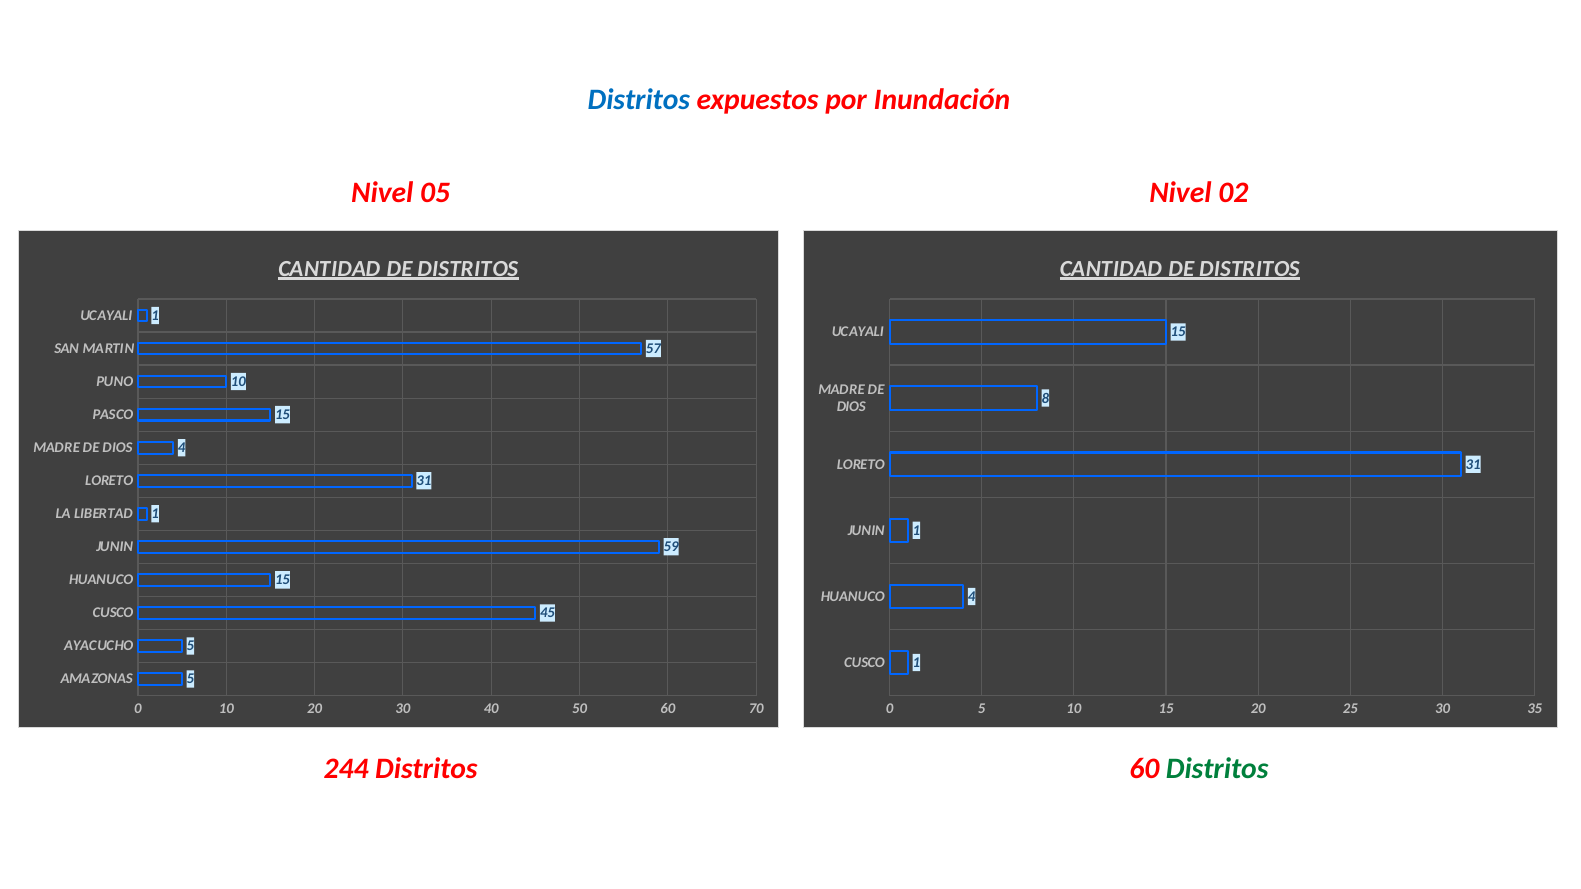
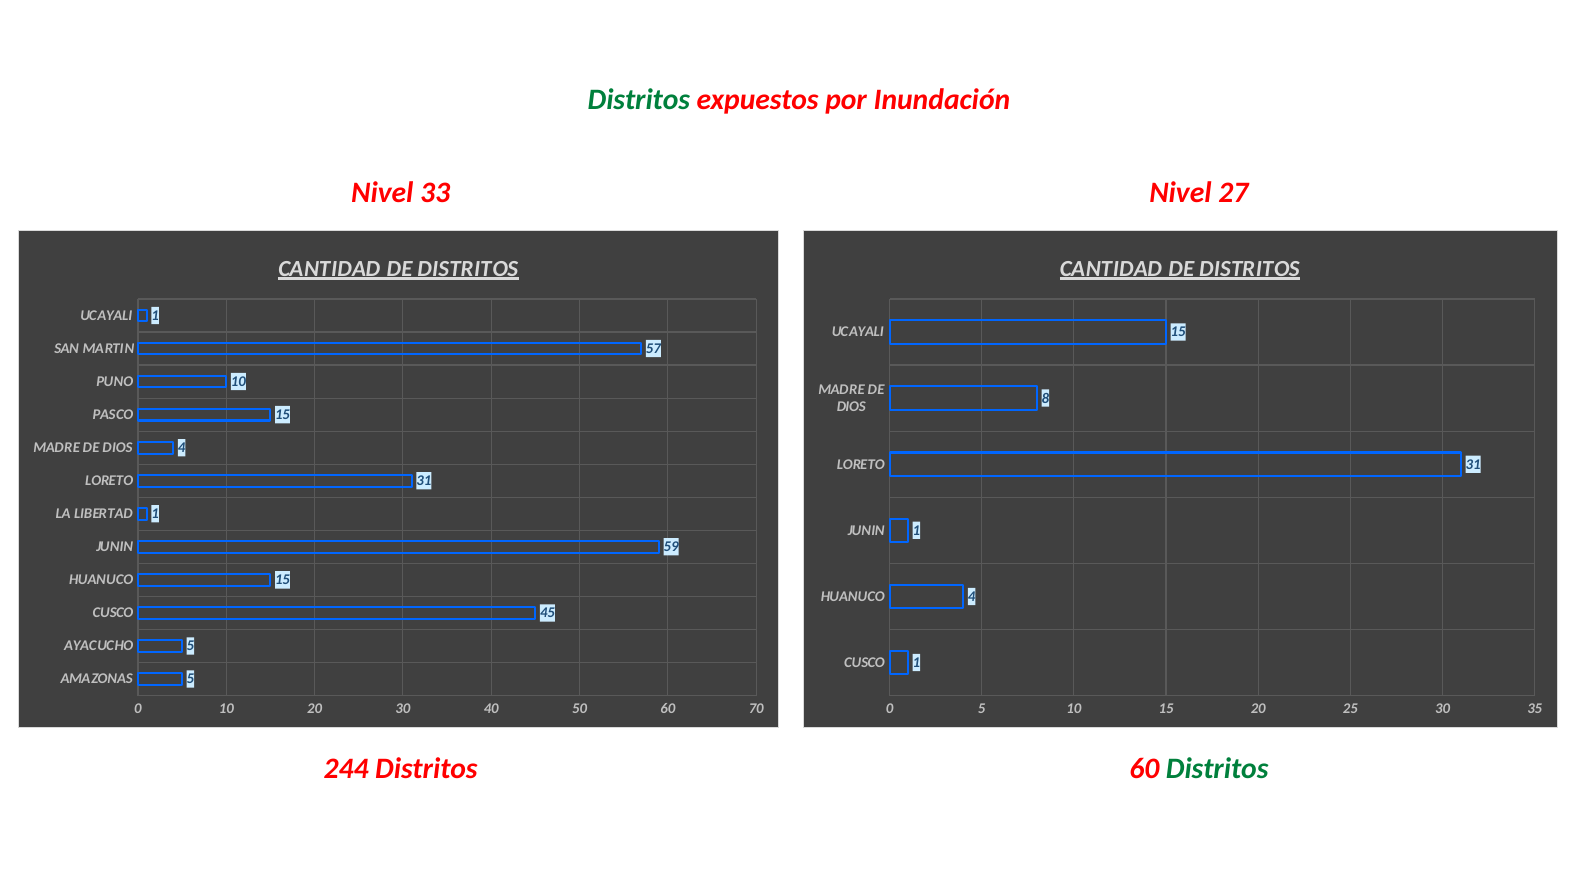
Distritos colour: blue -> green (639, 99)
05: 05 -> 33 (435, 193)
02: 02 -> 27 (1233, 193)
